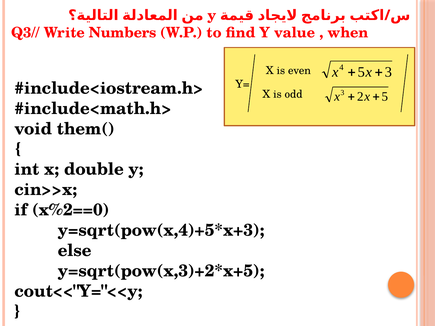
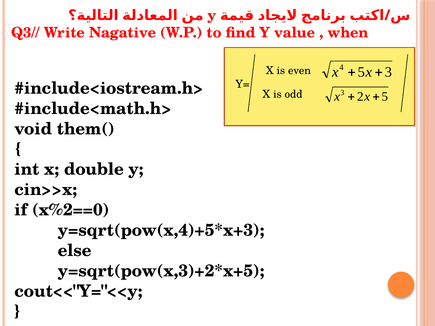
Numbers: Numbers -> Nagative (123, 33)
